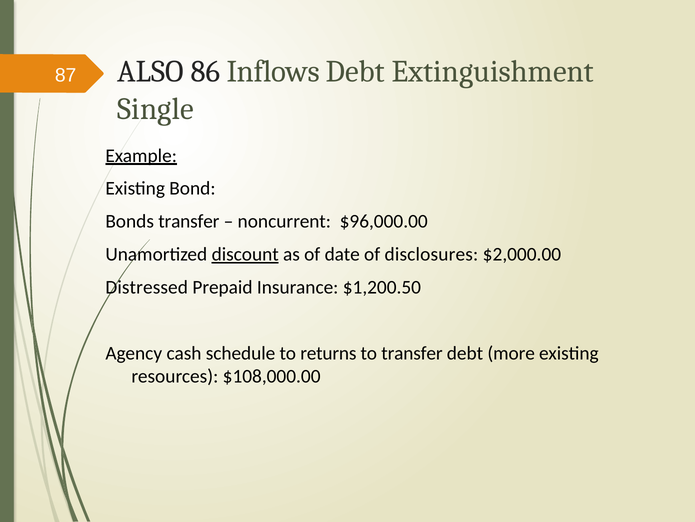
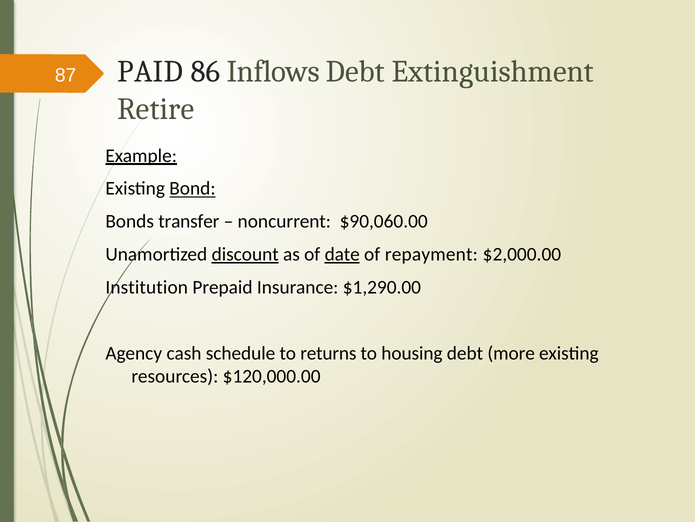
ALSO: ALSO -> PAID (150, 72)
Single: Single -> Retire (156, 109)
Bond underline: none -> present (192, 188)
$96,000.00: $96,000.00 -> $90,060.00 (384, 221)
date underline: none -> present (342, 254)
disclosures: disclosures -> repayment (431, 254)
Distressed: Distressed -> Institution (147, 287)
$1,200.50: $1,200.50 -> $1,290.00 (382, 287)
to transfer: transfer -> housing (412, 353)
$108,000.00: $108,000.00 -> $120,000.00 (272, 376)
